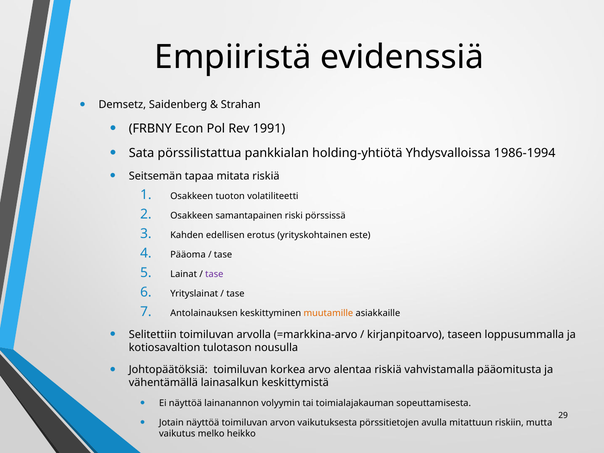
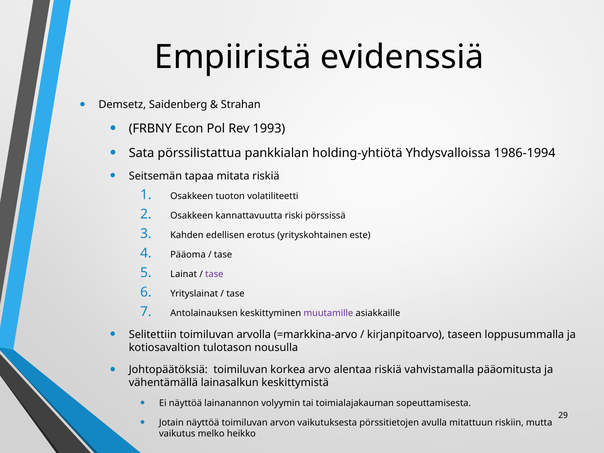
1991: 1991 -> 1993 (269, 128)
samantapainen: samantapainen -> kannattavuutta (249, 216)
muutamille colour: orange -> purple (328, 313)
